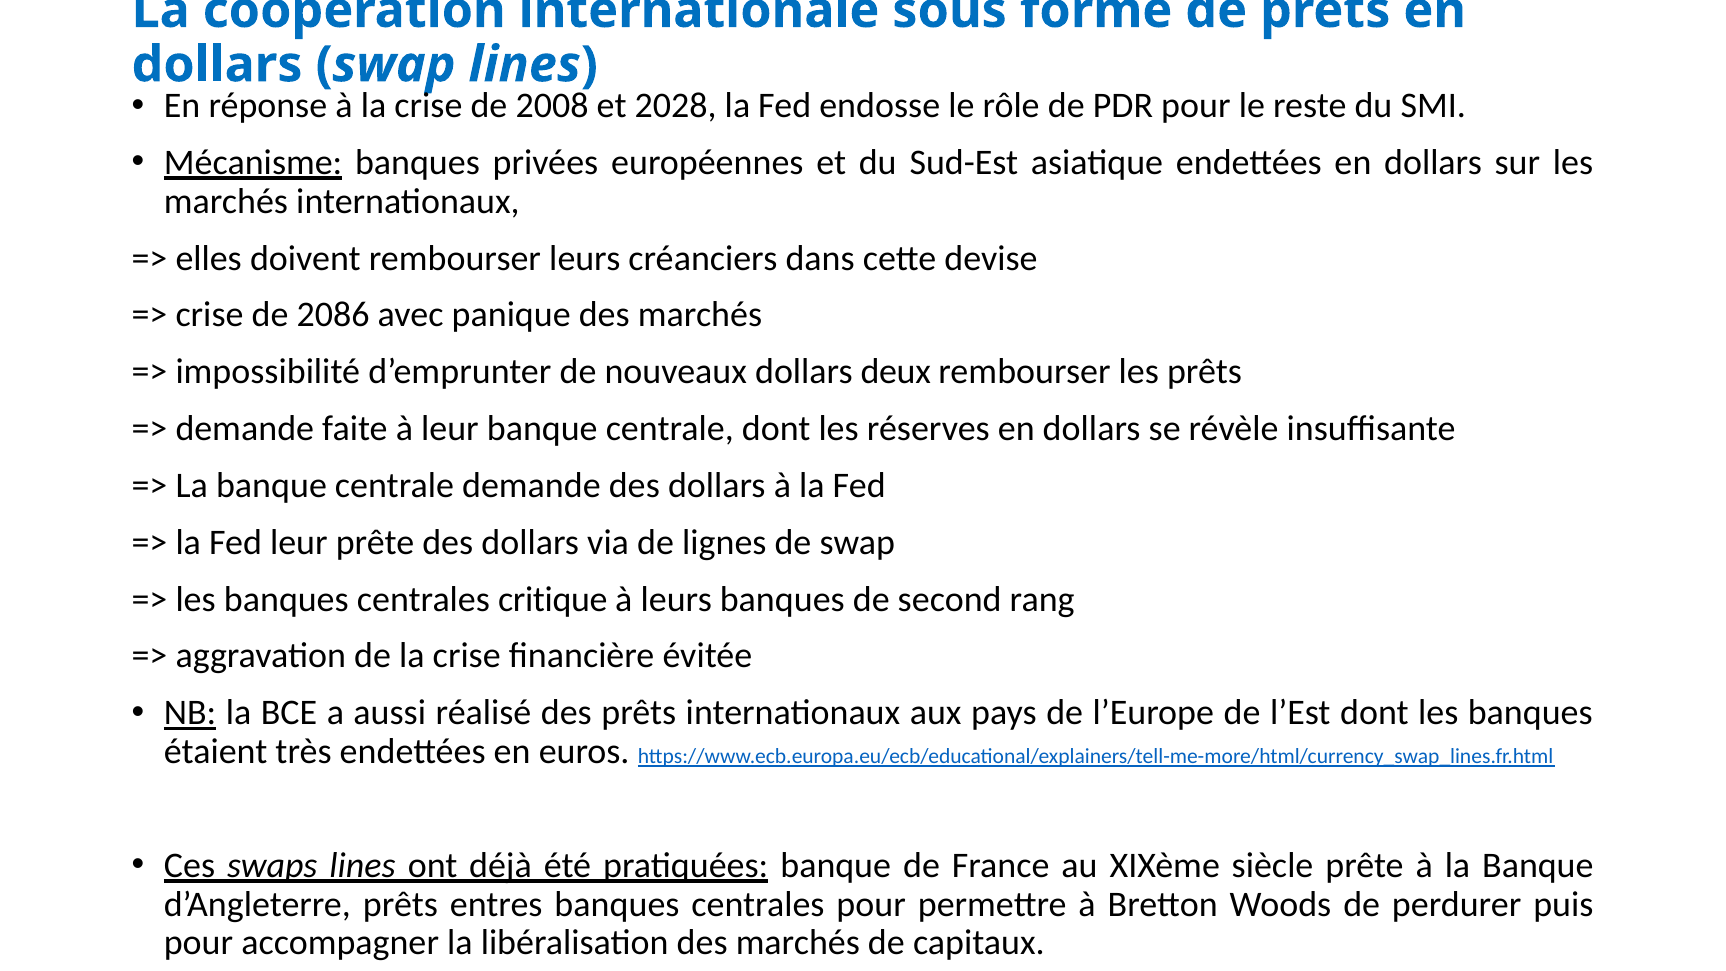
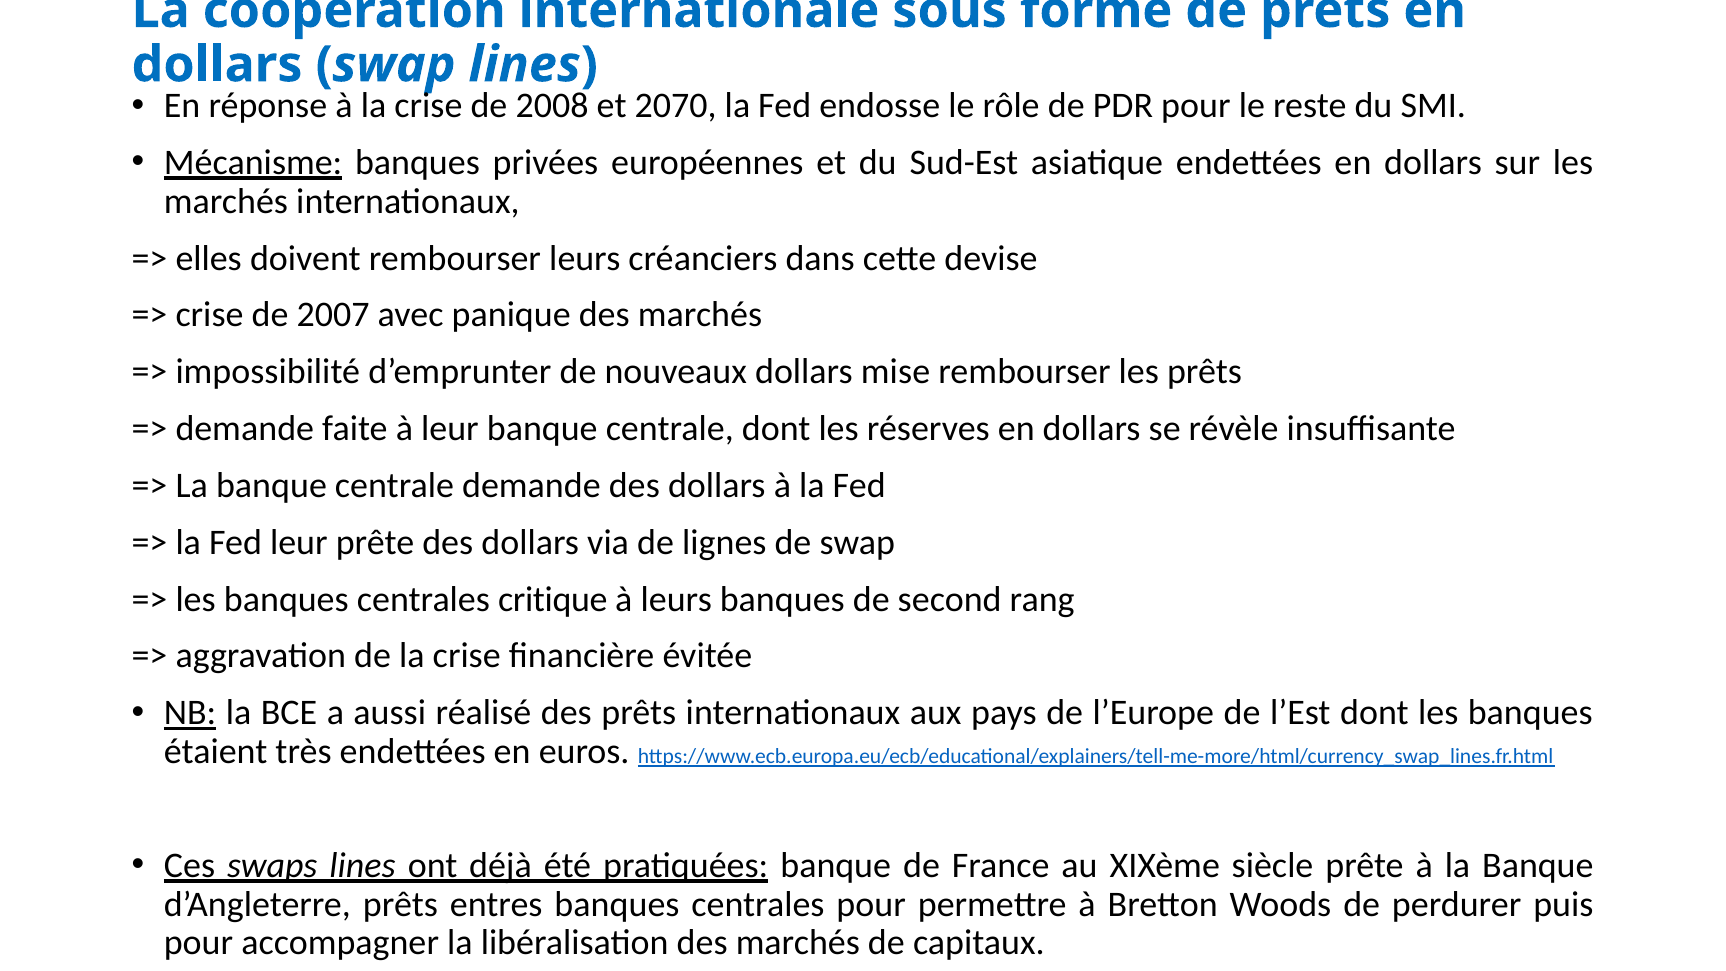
2028: 2028 -> 2070 (676, 106)
2086: 2086 -> 2007 (333, 315)
deux: deux -> mise (896, 372)
